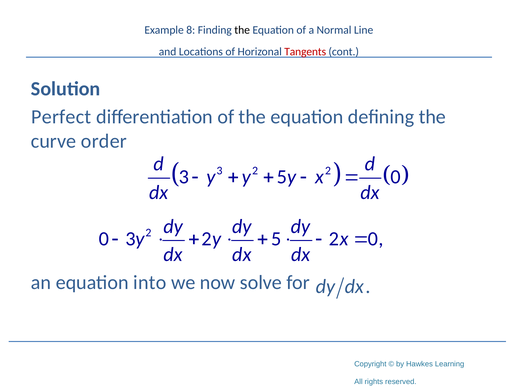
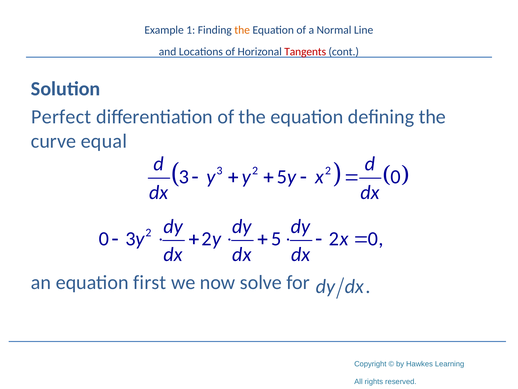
8: 8 -> 1 (191, 30)
the colour: black -> orange (242, 30)
order: order -> equal (104, 141)
into: into -> first (150, 282)
